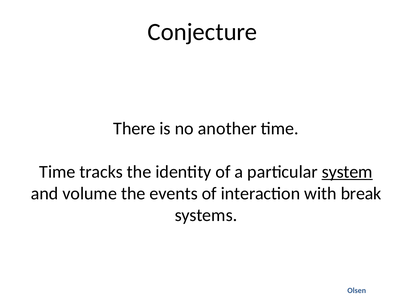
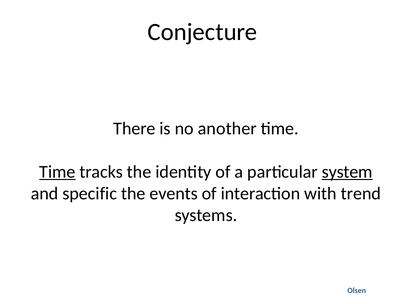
Time underline: none -> present (57, 172)
volume: volume -> specific (90, 193)
break: break -> trend (361, 193)
